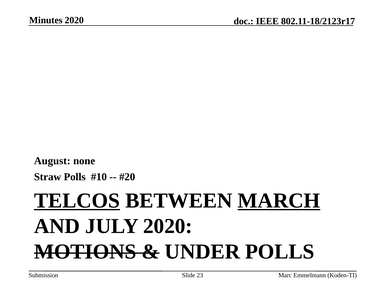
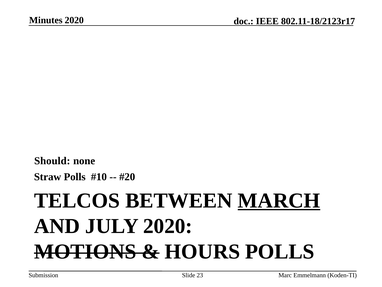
August: August -> Should (52, 161)
TELCOS underline: present -> none (77, 200)
UNDER: UNDER -> HOURS (202, 251)
